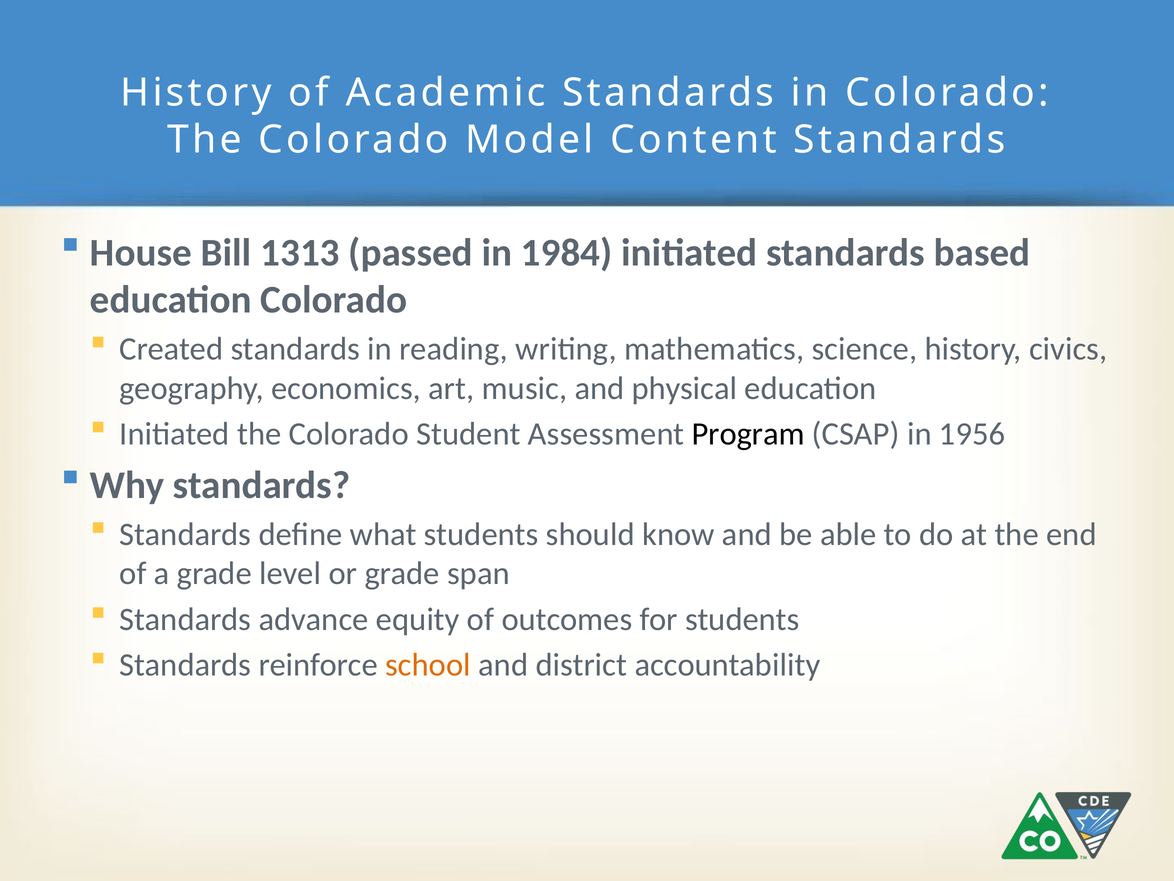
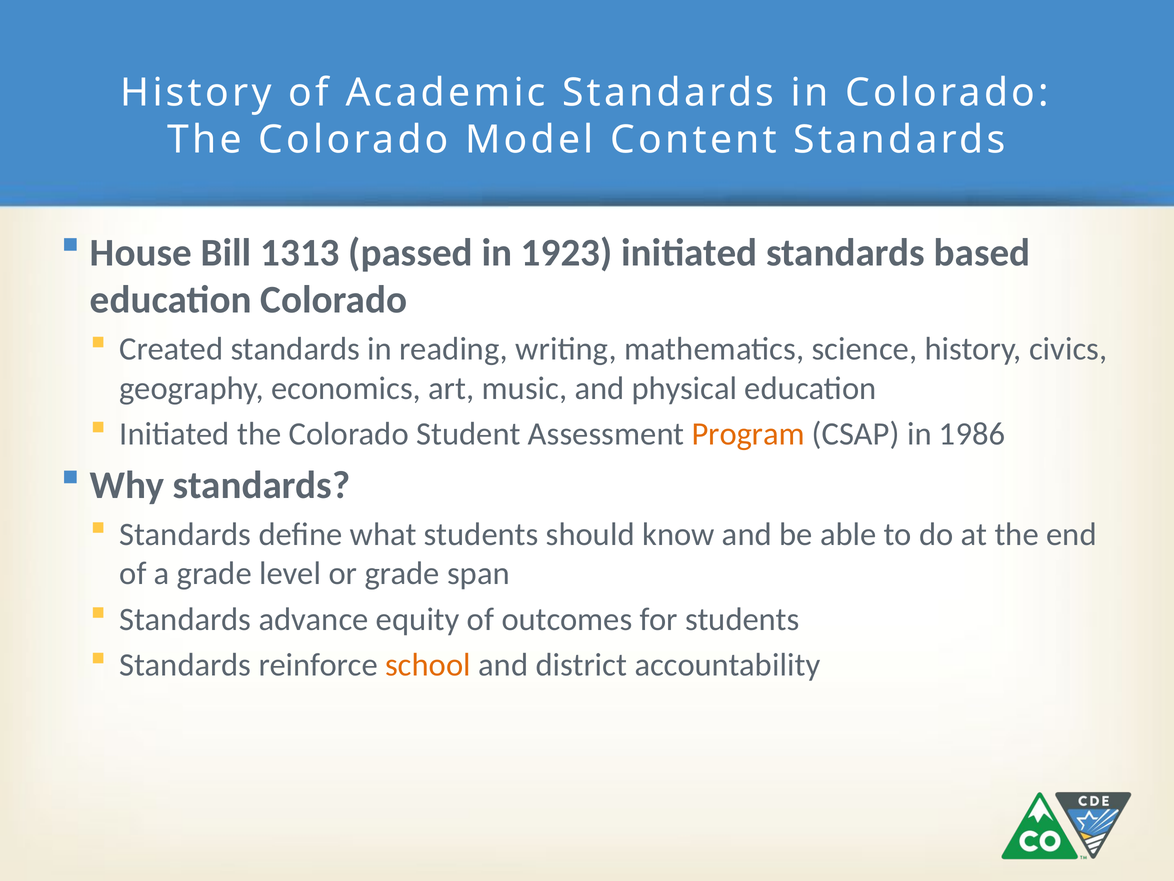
1984: 1984 -> 1923 (567, 253)
Program colour: black -> orange (748, 434)
1956: 1956 -> 1986 (972, 434)
